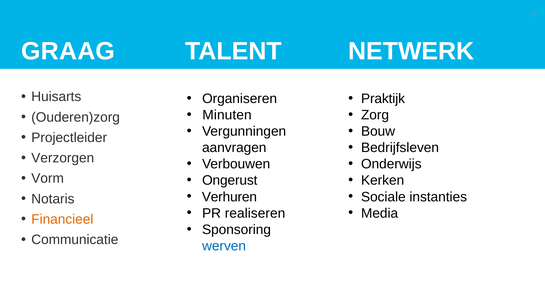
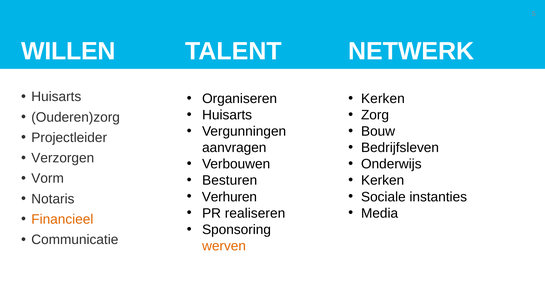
GRAAG: GRAAG -> WILLEN (68, 51)
Praktijk: Praktijk -> Kerken (383, 98)
Minuten: Minuten -> Huisarts (227, 115)
Ongerust: Ongerust -> Besturen (230, 180)
werven colour: blue -> orange (224, 246)
